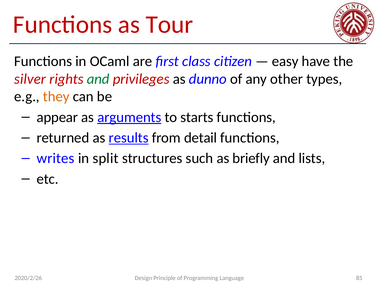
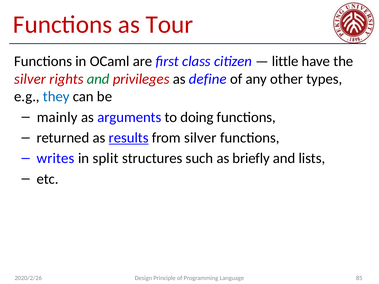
easy: easy -> little (285, 61)
dunno: dunno -> define (208, 79)
they colour: orange -> blue (56, 97)
appear: appear -> mainly (57, 117)
arguments underline: present -> none (129, 117)
starts: starts -> doing (197, 117)
from detail: detail -> silver (200, 138)
